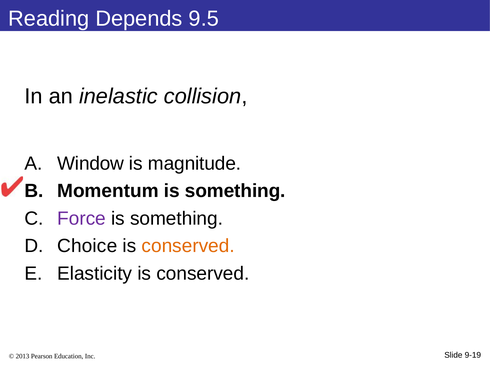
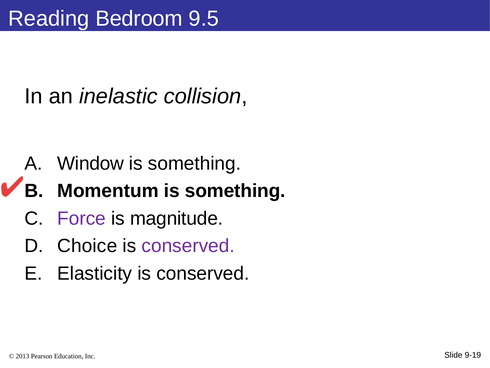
Depends: Depends -> Bedroom (139, 19)
magnitude: magnitude -> something (195, 163)
something: something -> magnitude (177, 218)
conserved colour: orange -> purple (188, 246)
